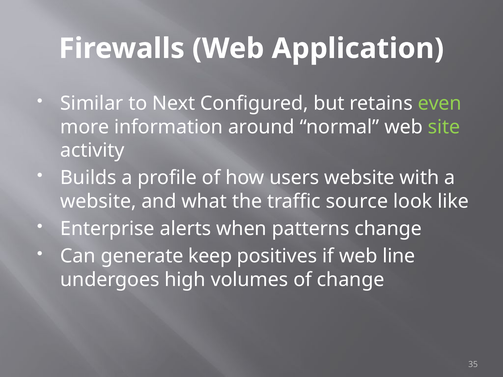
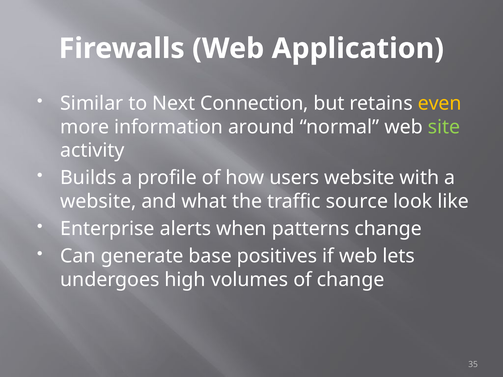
Configured: Configured -> Connection (254, 104)
even colour: light green -> yellow (440, 104)
keep: keep -> base (210, 256)
line: line -> lets (399, 256)
